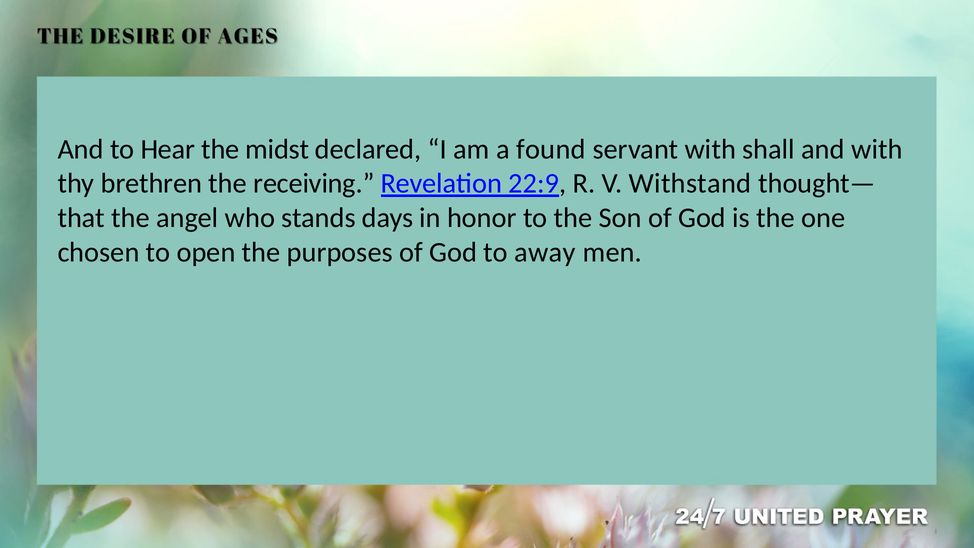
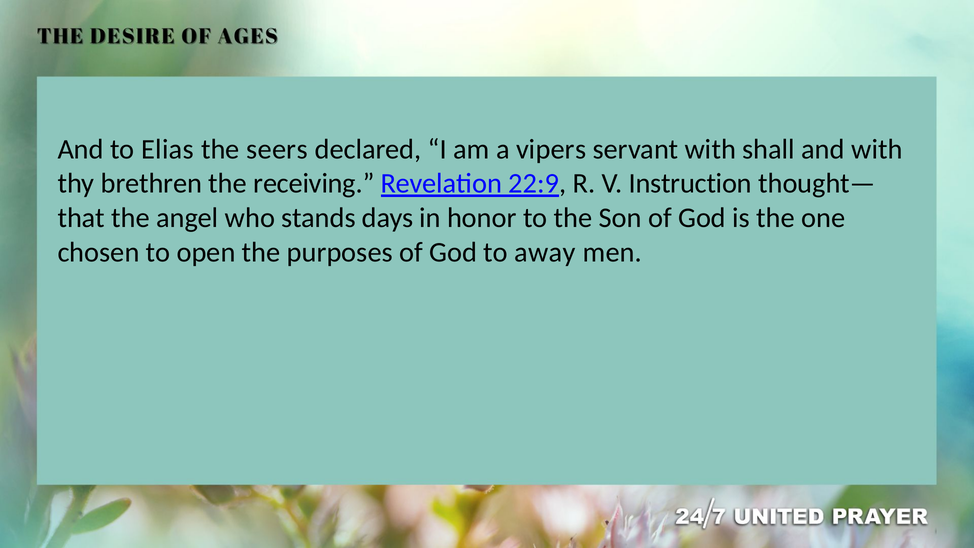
Hear: Hear -> Elias (168, 149)
midst: midst -> seers (277, 149)
found: found -> vipers (551, 149)
Withstand: Withstand -> Instruction (690, 183)
